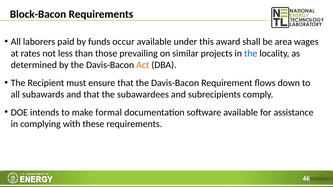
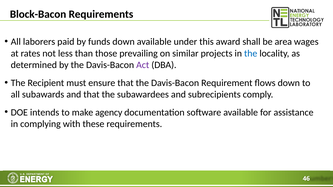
funds occur: occur -> down (124, 42)
Act colour: orange -> purple (143, 65)
formal: formal -> agency (109, 113)
